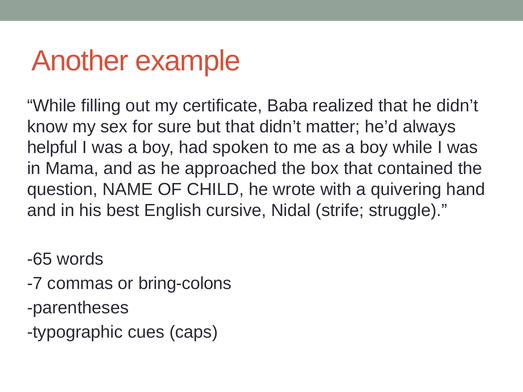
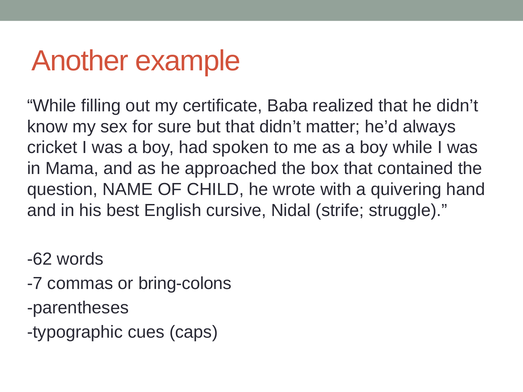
helpful: helpful -> cricket (52, 148)
-65: -65 -> -62 (40, 259)
